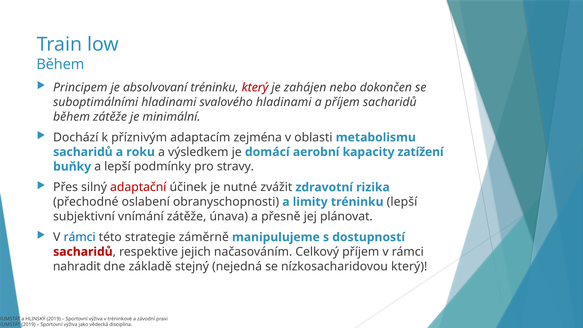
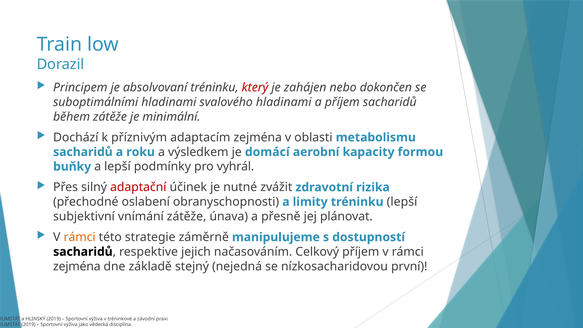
Během: Během -> Dorazil (60, 64)
zatížení: zatížení -> formou (420, 152)
stravy: stravy -> vyhrál (235, 167)
rámci colour: blue -> orange (80, 237)
sacharidů colour: red -> black (83, 252)
nahradit: nahradit -> zejména (77, 266)
nízkosacharidovou který: který -> první (409, 266)
